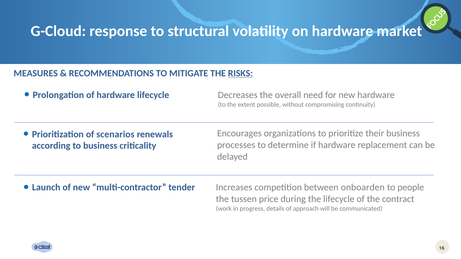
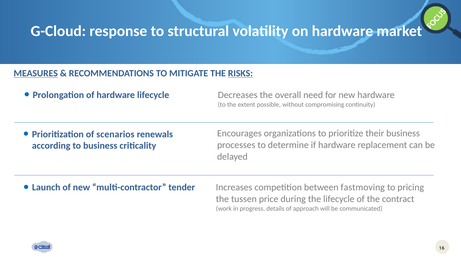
MEASURES underline: none -> present (36, 73)
onboarden: onboarden -> fastmoving (363, 188)
people: people -> pricing (411, 188)
